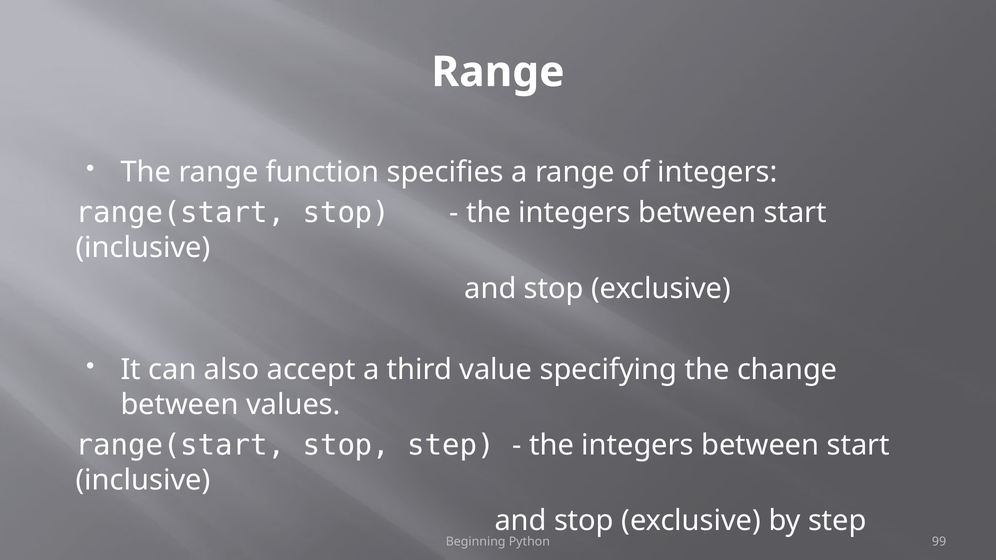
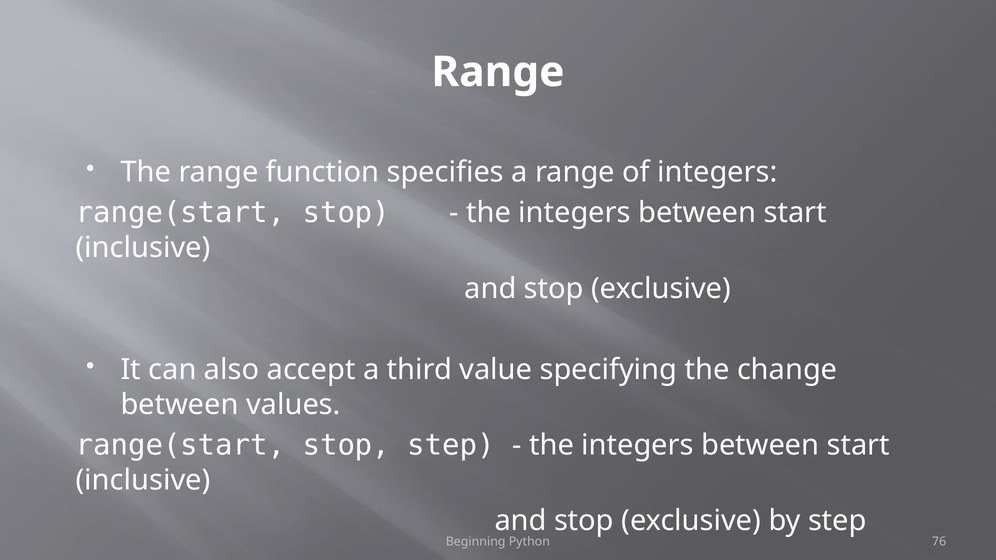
99: 99 -> 76 (939, 542)
